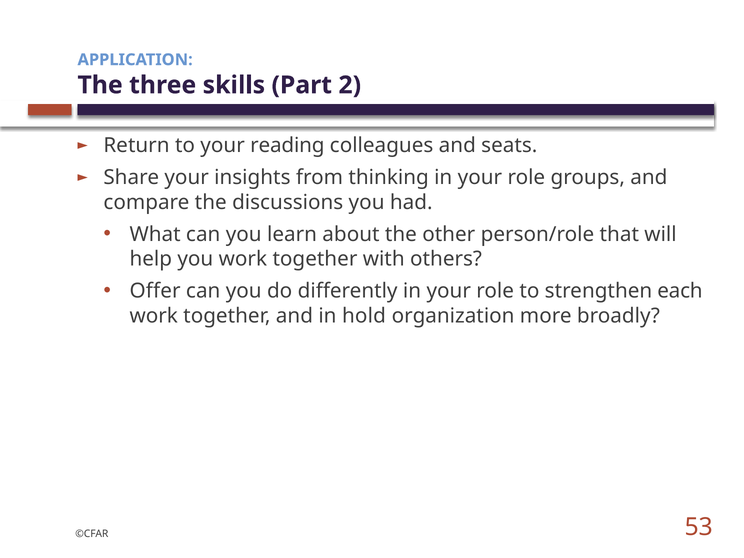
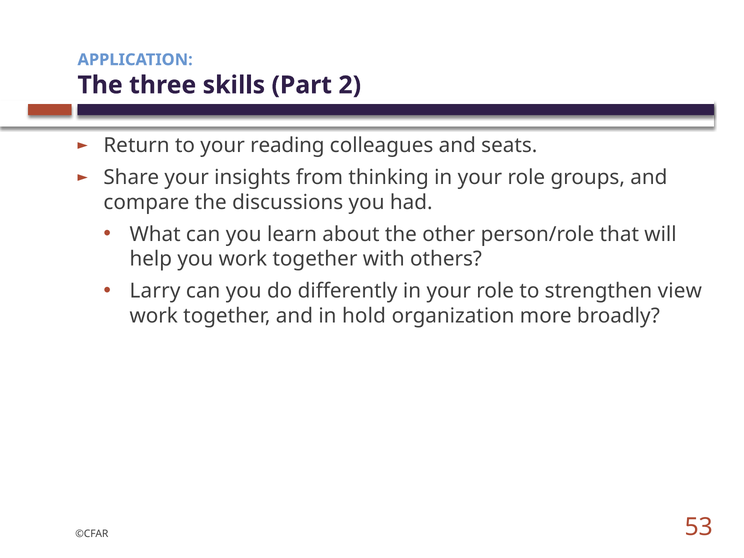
Offer: Offer -> Larry (155, 291)
each: each -> view (680, 291)
